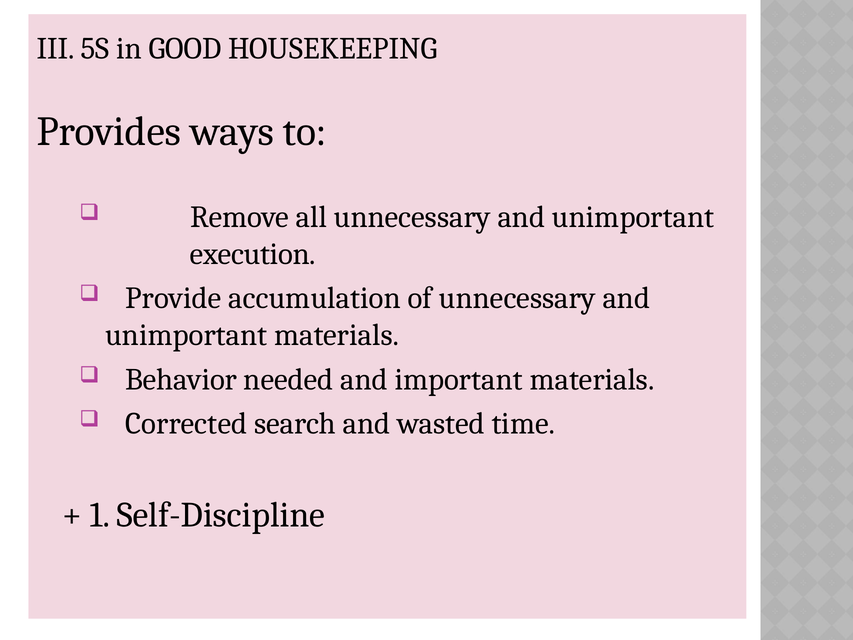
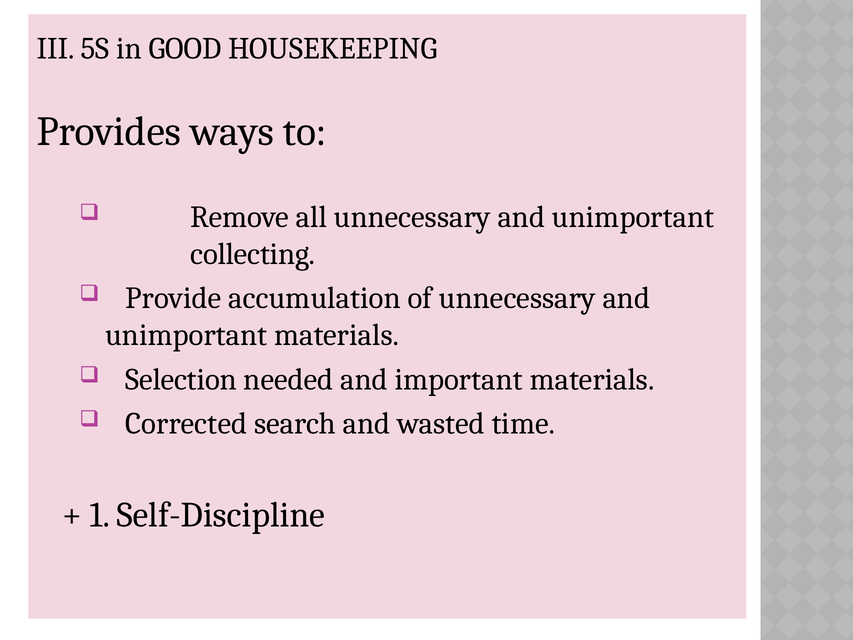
execution: execution -> collecting (253, 254)
Behavior: Behavior -> Selection (181, 379)
